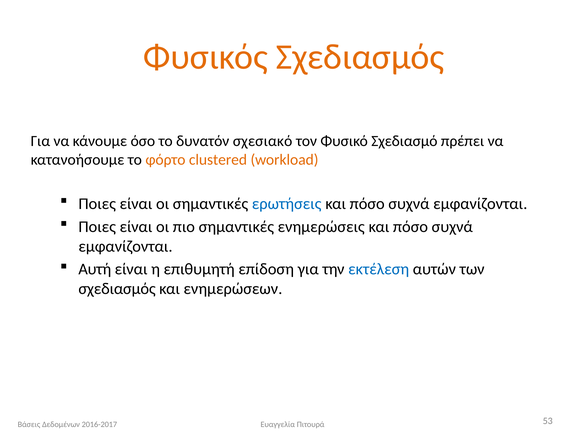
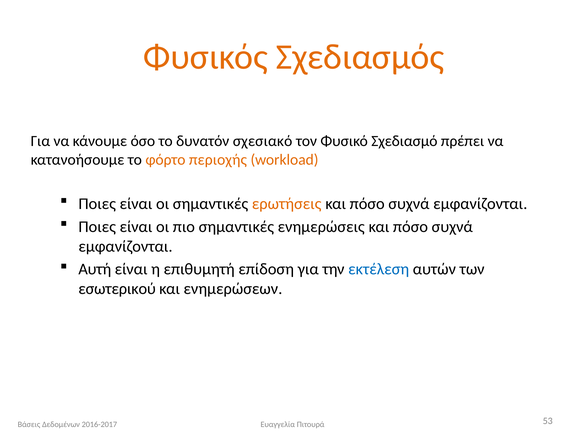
clustered: clustered -> περιοχής (218, 160)
ερωτήσεις colour: blue -> orange (287, 204)
σχεδιασμός: σχεδιασμός -> εσωτερικού (117, 289)
